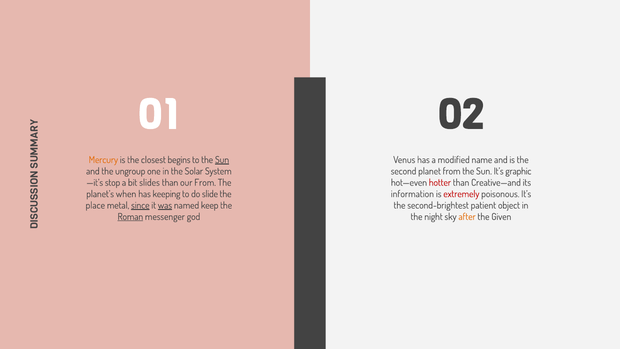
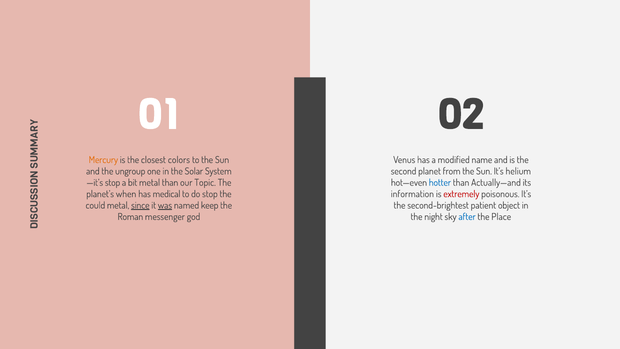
begins: begins -> colors (179, 160)
Sun underline: present -> none (222, 160)
graphic: graphic -> helium (518, 171)
bit slides: slides -> metal (150, 183)
our From: From -> Topic (205, 183)
hotter colour: red -> blue (440, 183)
Creative—and: Creative—and -> Actually—and (496, 183)
keeping: keeping -> medical (167, 194)
do slide: slide -> stop (210, 194)
place: place -> could (95, 205)
Roman underline: present -> none (130, 217)
after colour: orange -> blue (467, 217)
Given: Given -> Place (501, 217)
